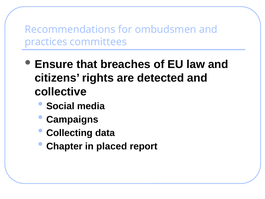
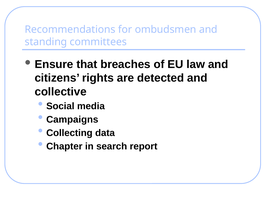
practices: practices -> standing (46, 42)
placed: placed -> search (112, 146)
